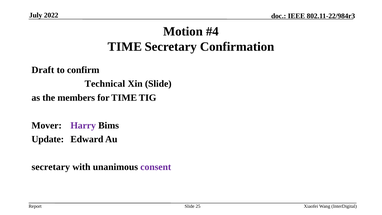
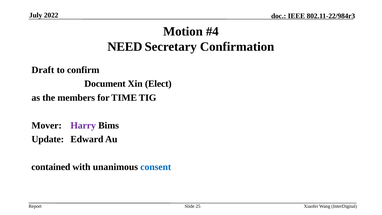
TIME: TIME -> NEED (125, 47)
Technical: Technical -> Document (105, 84)
Xin Slide: Slide -> Elect (158, 84)
secretary: secretary -> contained (51, 167)
consent colour: purple -> blue (156, 167)
